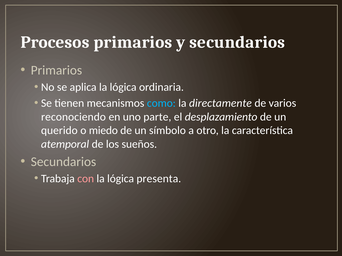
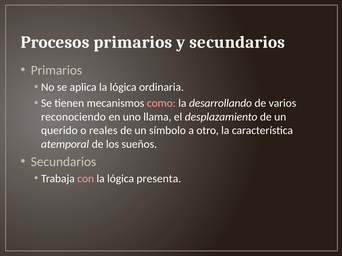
como colour: light blue -> pink (161, 103)
directamente: directamente -> desarrollando (221, 103)
parte: parte -> llama (157, 117)
miedo: miedo -> reales (103, 131)
